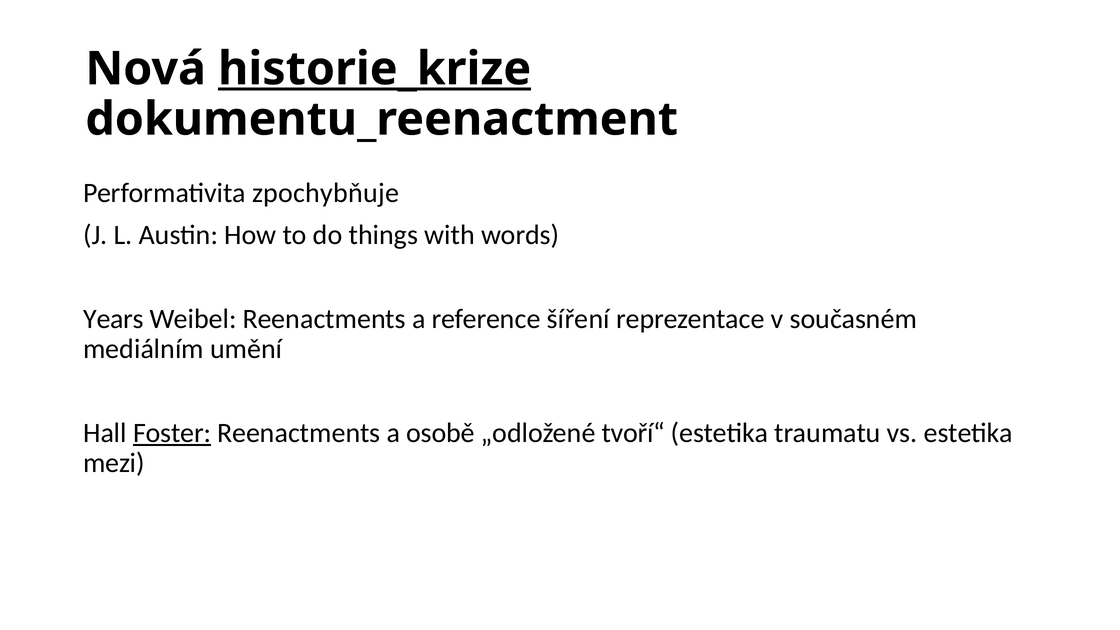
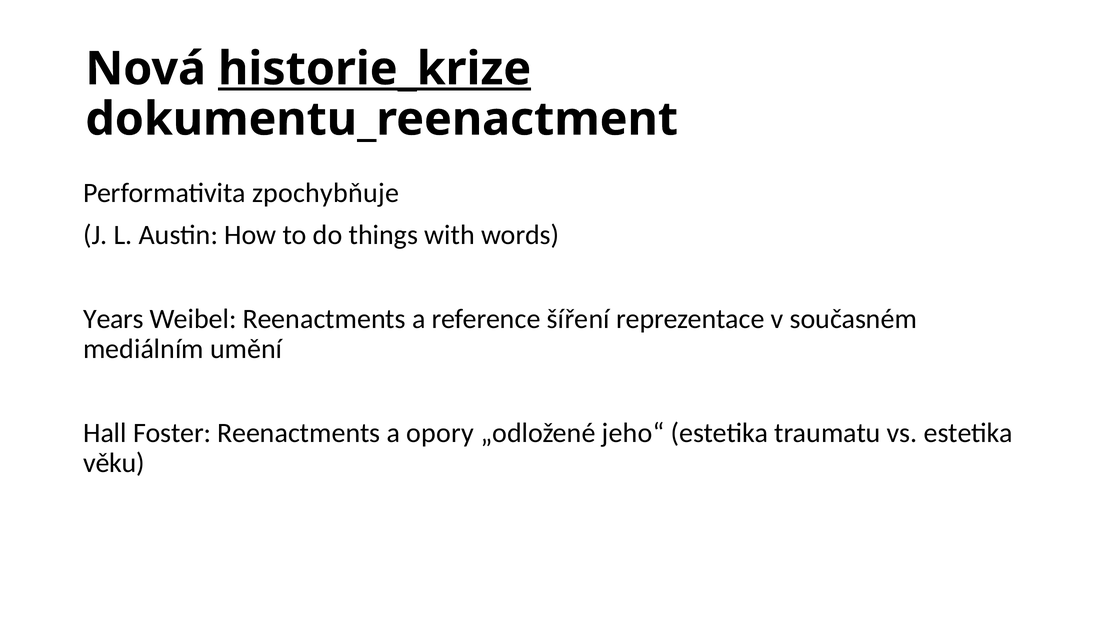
Foster underline: present -> none (172, 433)
osobě: osobě -> opory (440, 433)
tvoří“: tvoří“ -> jeho“ (633, 433)
mezi: mezi -> věku (114, 463)
